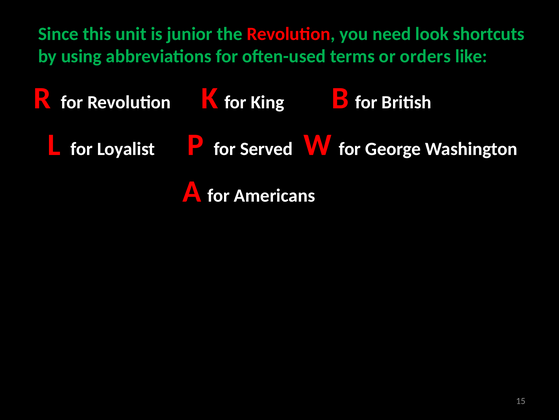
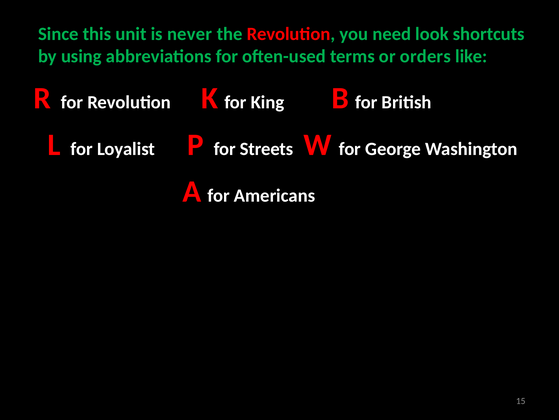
junior: junior -> never (190, 34)
Served: Served -> Streets (267, 149)
